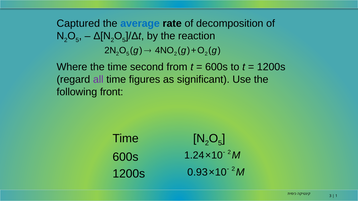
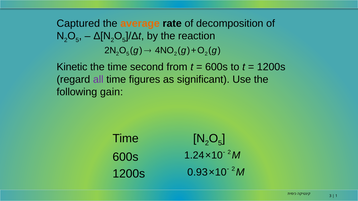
average colour: blue -> orange (140, 24)
Where: Where -> Kinetic (72, 67)
front: front -> gain (112, 92)
